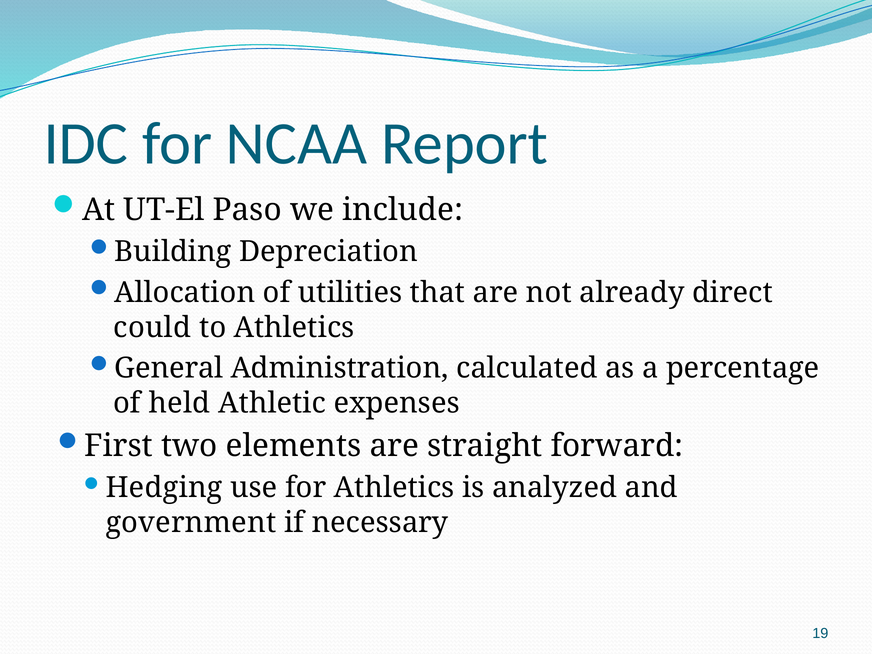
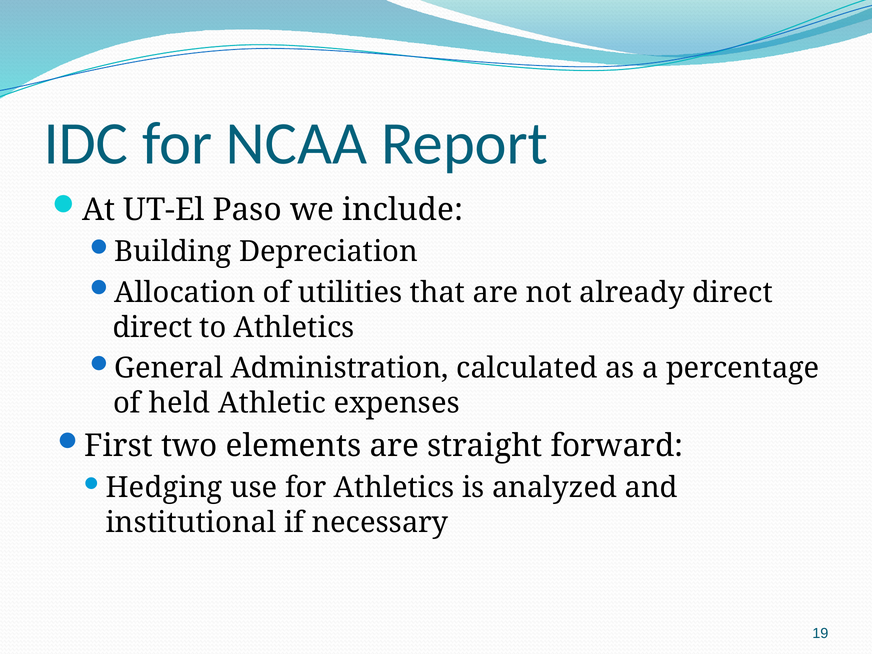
could: could -> direct (153, 327)
government: government -> institutional (191, 523)
